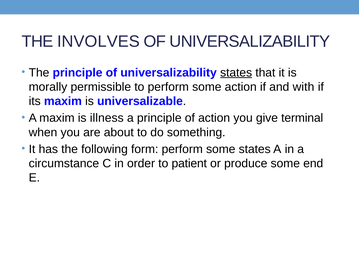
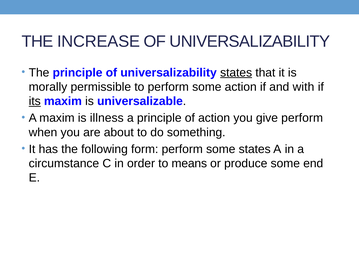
INVOLVES: INVOLVES -> INCREASE (99, 42)
its underline: none -> present (35, 101)
give terminal: terminal -> perform (302, 118)
patient: patient -> means (189, 164)
